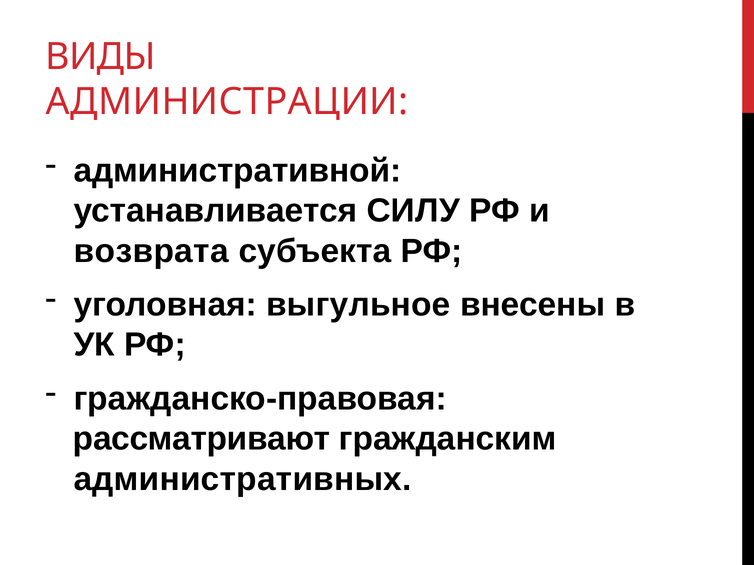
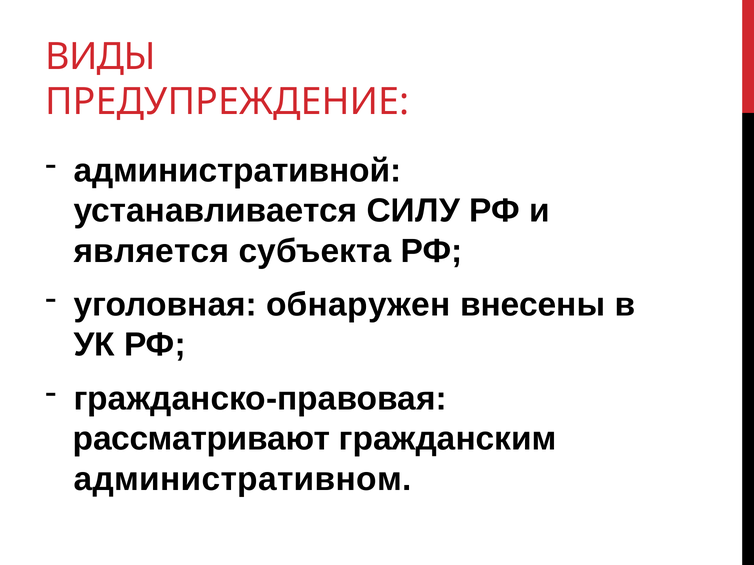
АДМИНИСТРАЦИИ: АДМИНИСТРАЦИИ -> ПРЕДУПРЕЖДЕНИЕ (227, 102)
возврата: возврата -> является (151, 251)
выгульное: выгульное -> обнаружен (358, 305)
административных: административных -> административном (242, 480)
